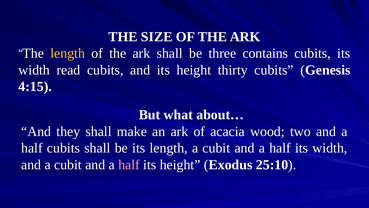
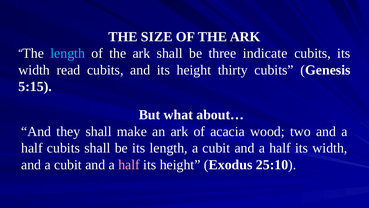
length colour: yellow -> light blue (68, 53)
contains: contains -> indicate (265, 53)
4:15: 4:15 -> 5:15 (35, 86)
